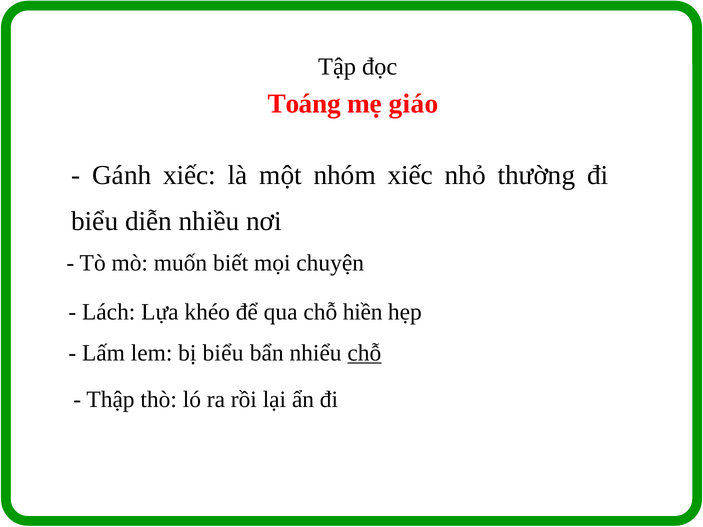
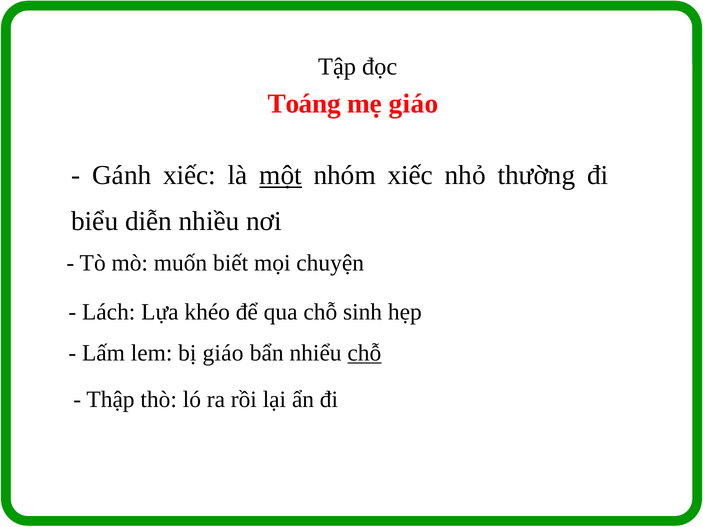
một underline: none -> present (281, 175)
hiền: hiền -> sinh (363, 312)
bị biểu: biểu -> giáo (223, 353)
